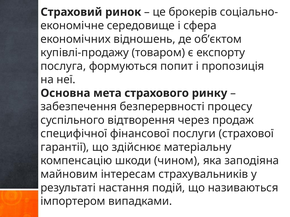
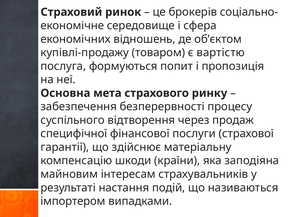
експорту: експорту -> вартістю (221, 53)
чином: чином -> країни (177, 161)
